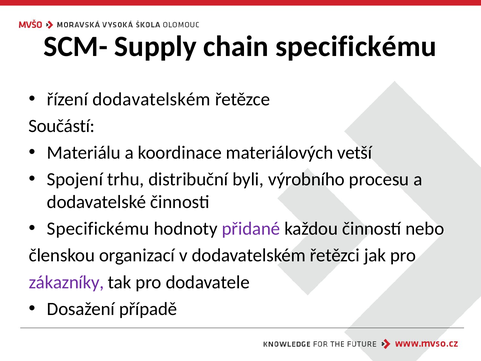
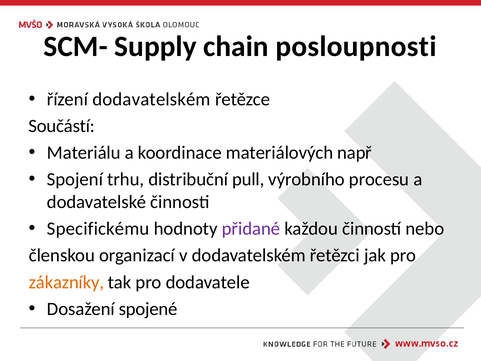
chain specifickému: specifickému -> posloupnosti (356, 47)
vetší: vetší -> např (355, 153)
byli: byli -> pull (248, 179)
zákazníky colour: purple -> orange (66, 282)
případě: případě -> spojené (148, 309)
